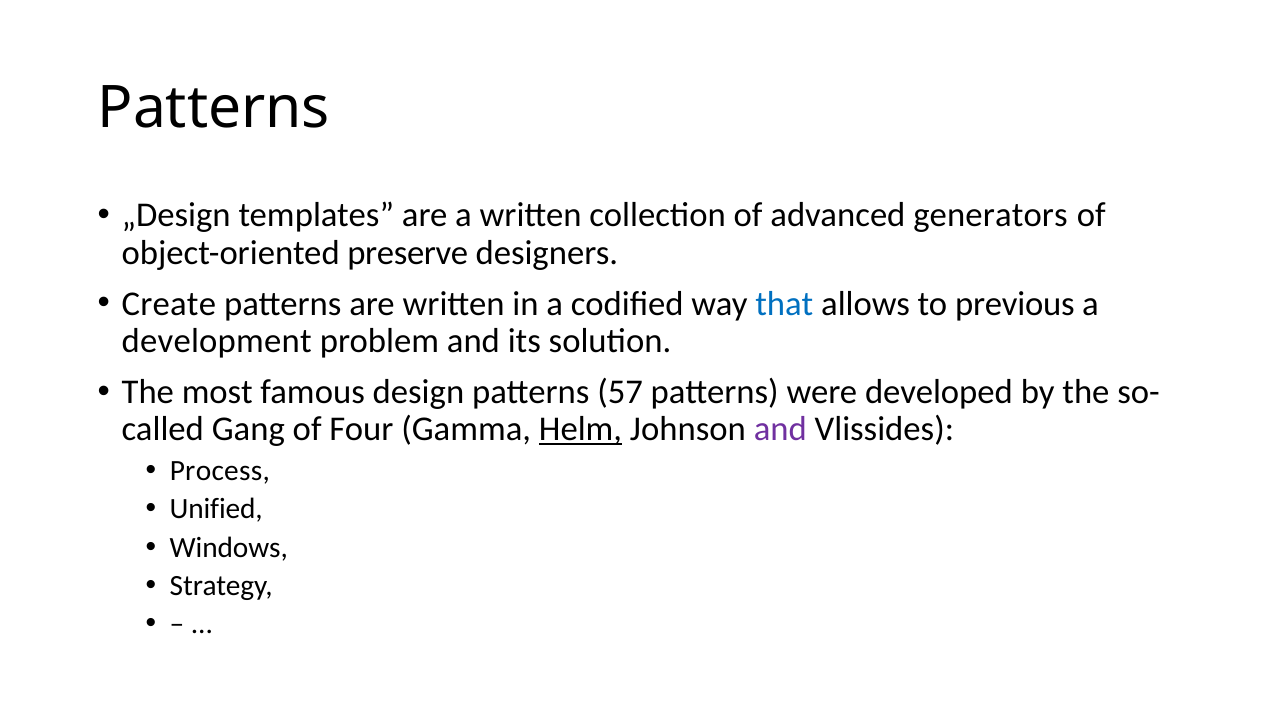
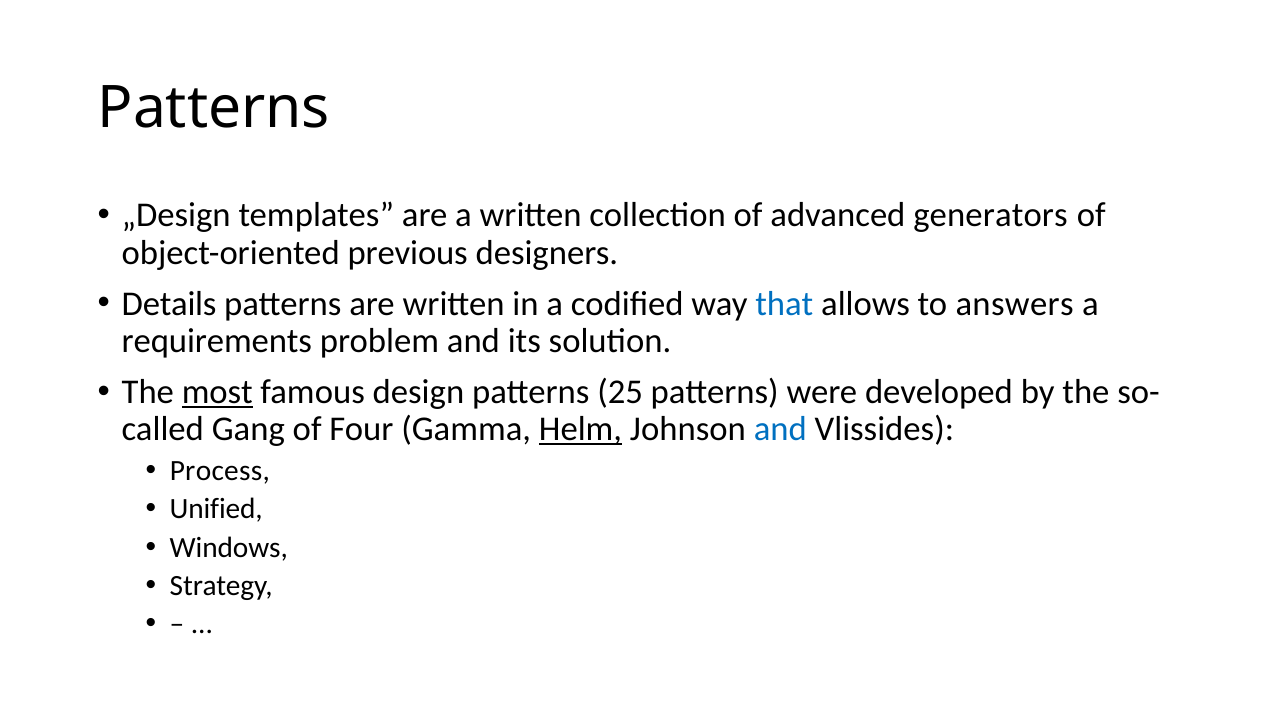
preserve: preserve -> previous (408, 253)
Create: Create -> Details (169, 303)
previous: previous -> answers (1015, 303)
development: development -> requirements (217, 341)
most underline: none -> present (217, 392)
57: 57 -> 25 (620, 392)
and colour: purple -> blue (780, 429)
